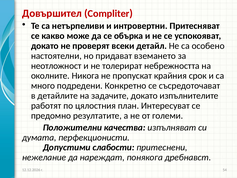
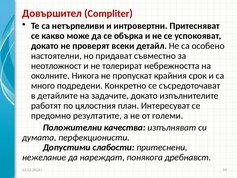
вземането: вземането -> съвместно (155, 56)
